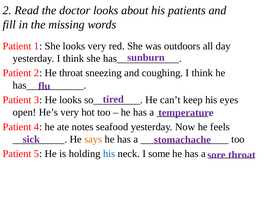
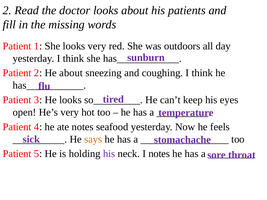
He throat: throat -> about (71, 73)
his colour: blue -> purple (109, 154)
I some: some -> notes (159, 154)
